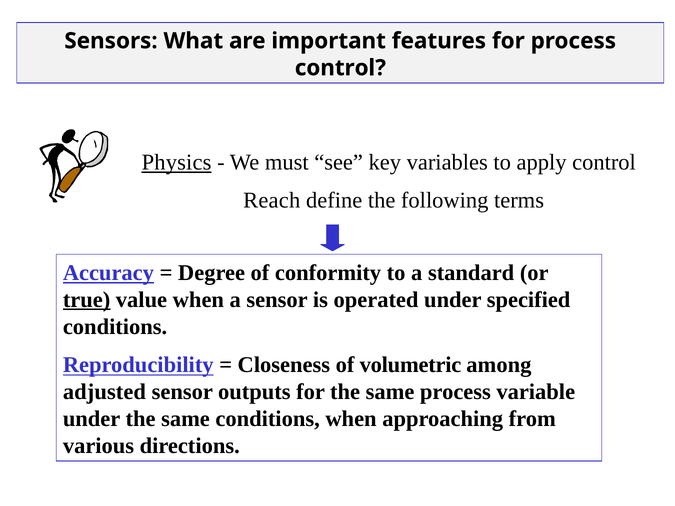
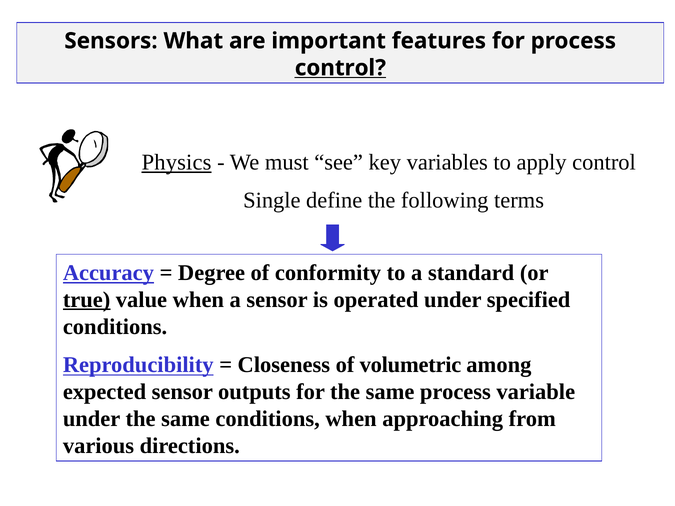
control underline: none -> present (340, 68)
Reach: Reach -> Single (272, 201)
adjusted: adjusted -> expected (105, 392)
